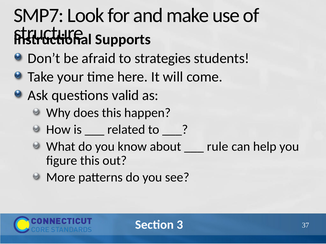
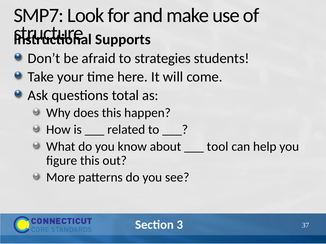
valid: valid -> total (125, 96)
rule: rule -> tool (218, 147)
